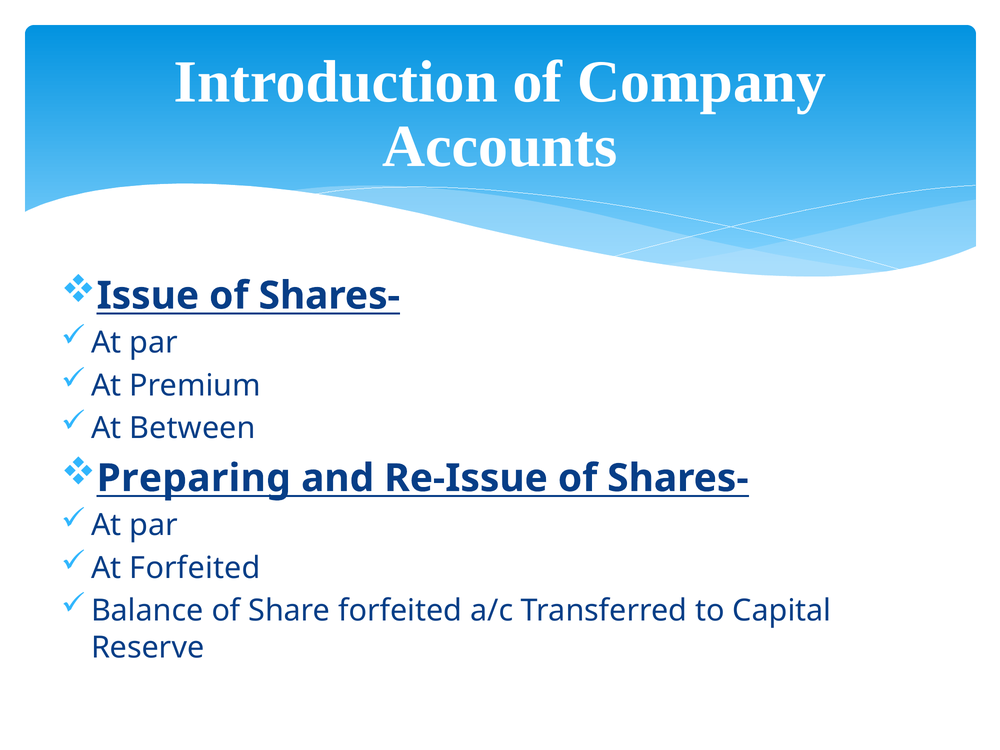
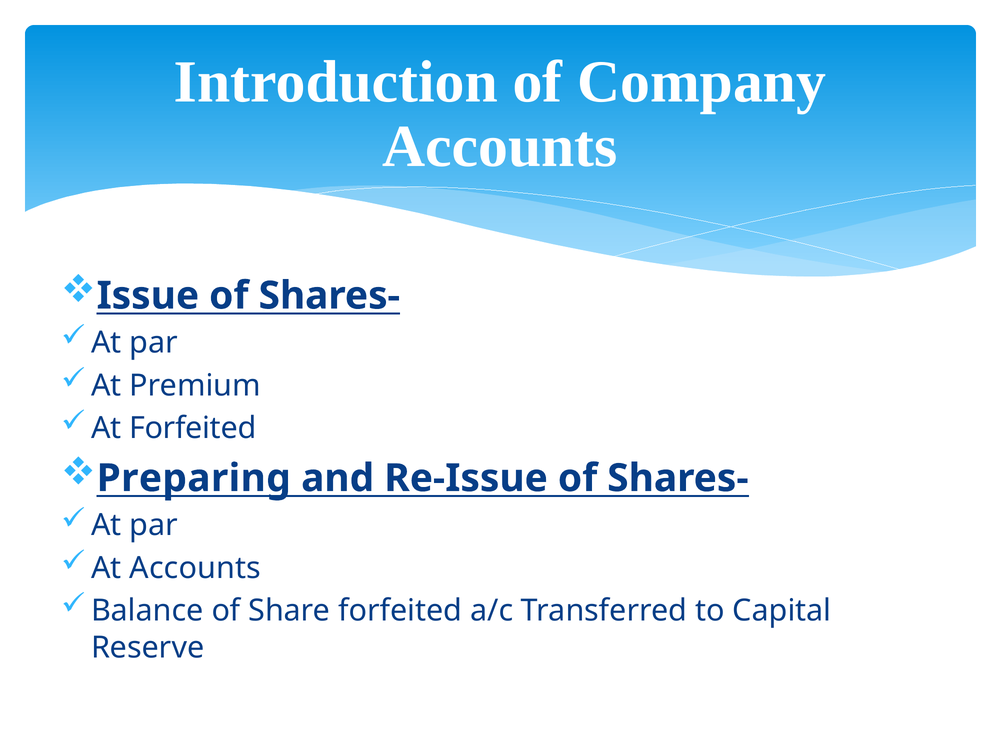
At Between: Between -> Forfeited (193, 428)
At Forfeited: Forfeited -> Accounts (195, 568)
